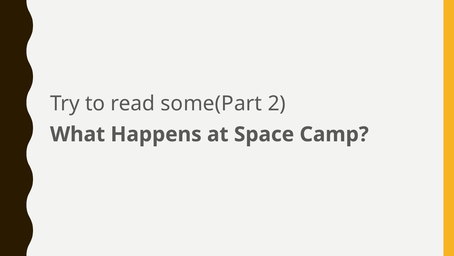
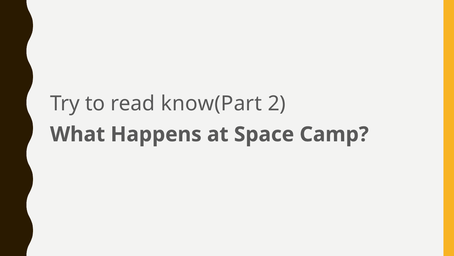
some(Part: some(Part -> know(Part (211, 103)
